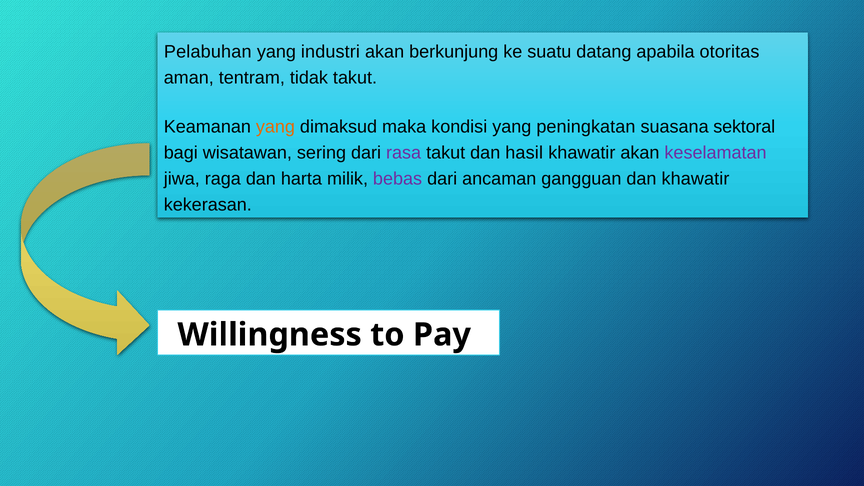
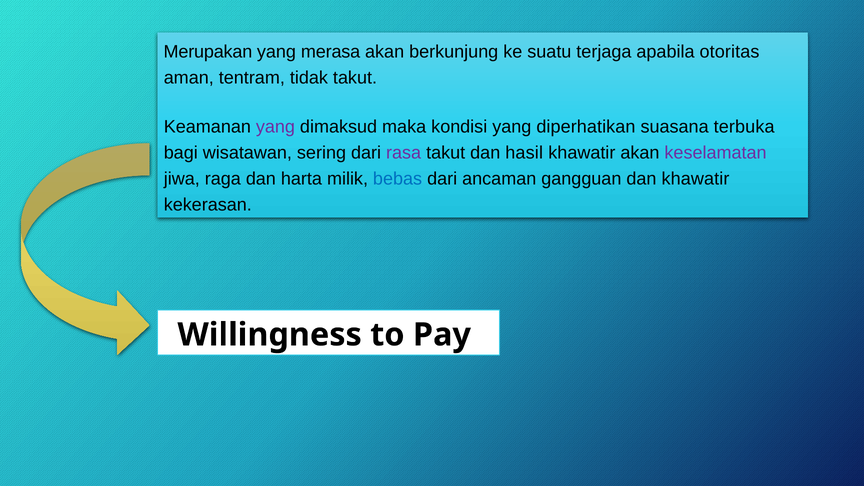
Pelabuhan: Pelabuhan -> Merupakan (208, 52)
industri: industri -> merasa (331, 52)
datang: datang -> terjaga (604, 52)
yang colour: orange -> purple (275, 127)
peningkatan: peningkatan -> diperhatikan (586, 127)
sektoral: sektoral -> terbuka (744, 127)
bebas colour: purple -> blue (398, 179)
